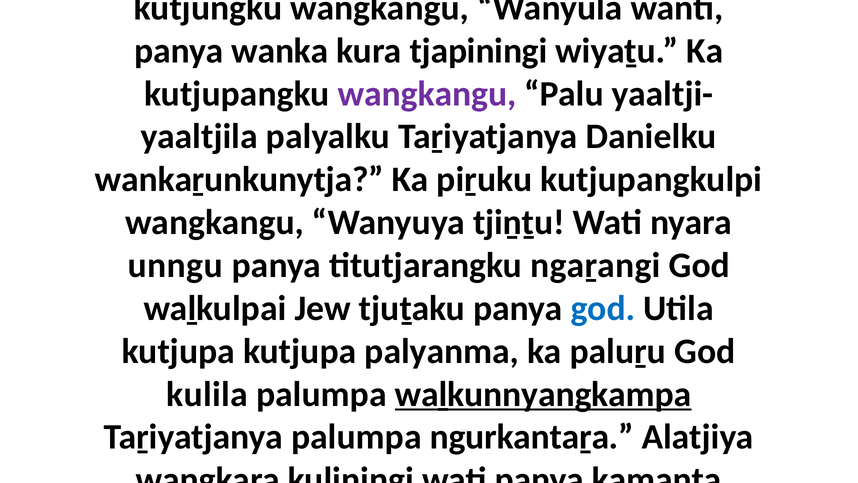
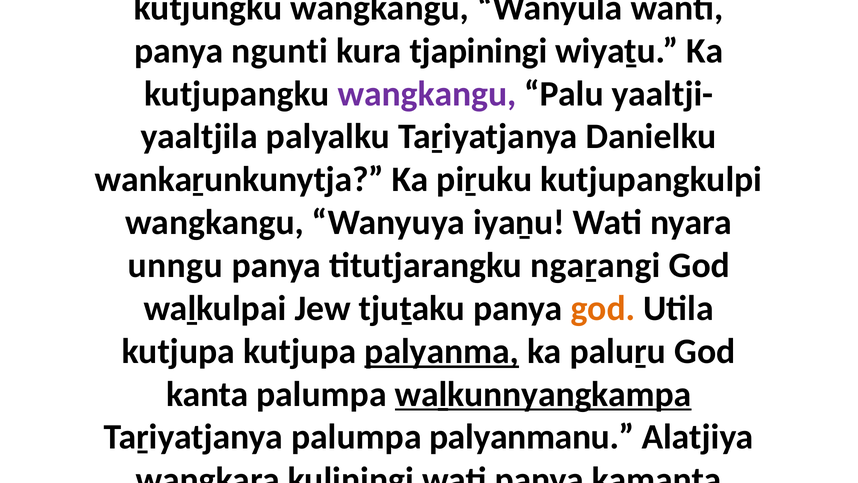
wanka: wanka -> ngunti (280, 51)
tjiṉṯu: tjiṉṯu -> iyaṉu (519, 222)
god colour: blue -> orange (603, 308)
palyanma underline: none -> present (442, 351)
kulila: kulila -> kanta (207, 394)
ngurkantaṟa: ngurkantaṟa -> palyanmanu (532, 437)
